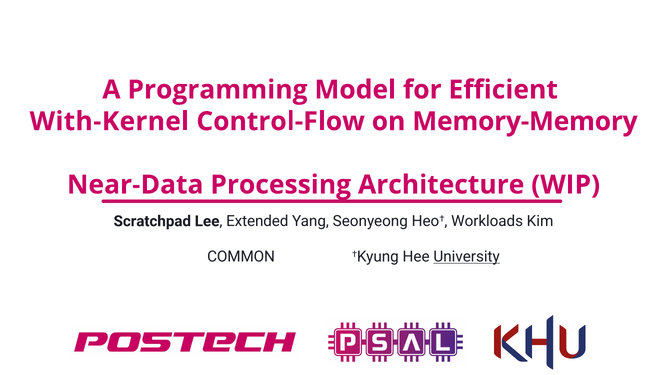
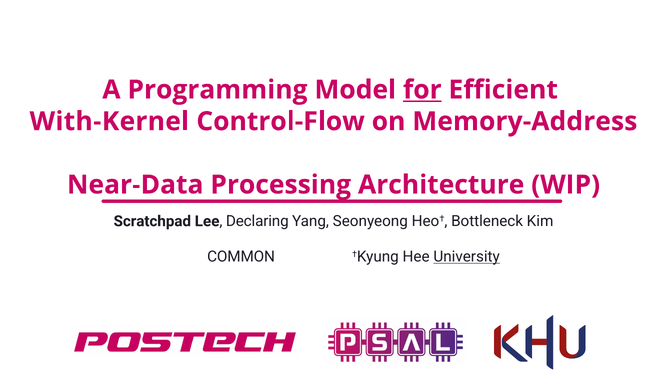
for underline: none -> present (422, 90)
Memory-Memory: Memory-Memory -> Memory-Address (525, 122)
Extended: Extended -> Declaring (257, 221)
Workloads: Workloads -> Bottleneck (487, 221)
